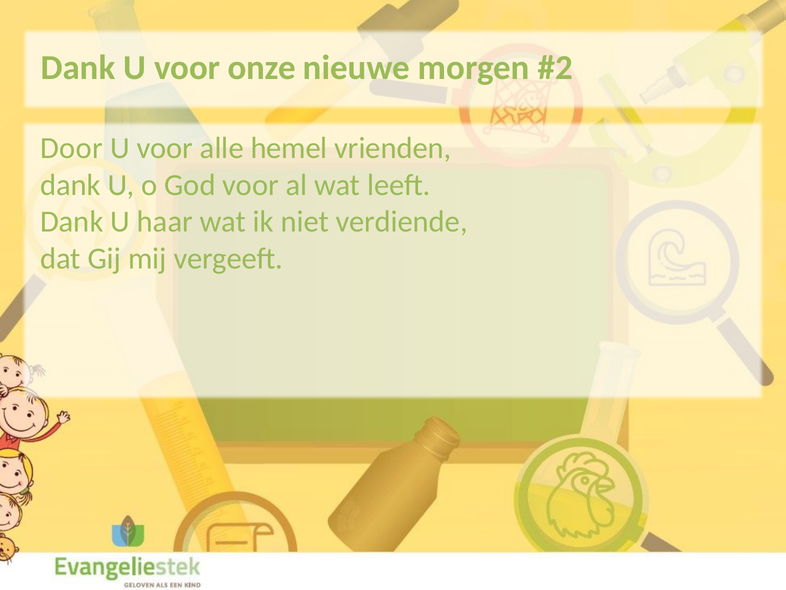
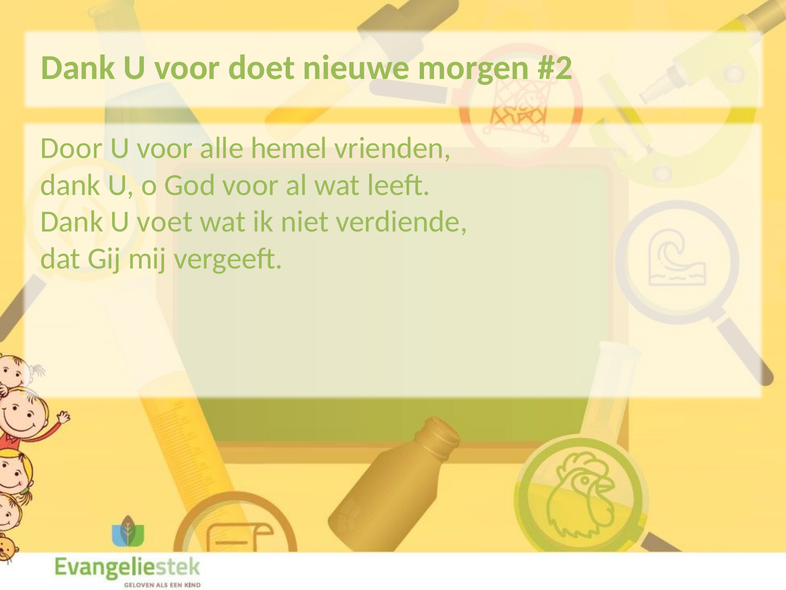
onze: onze -> doet (262, 67)
haar: haar -> voet (165, 222)
